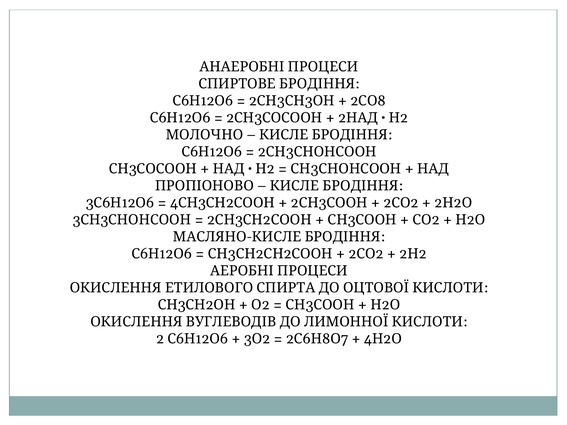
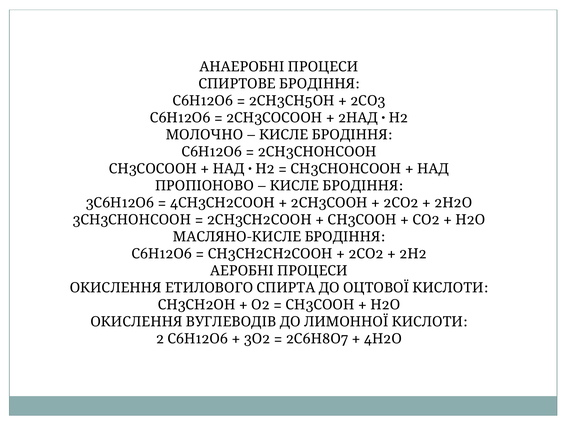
3: 3 -> 5 (309, 101)
8: 8 -> 3 (381, 101)
